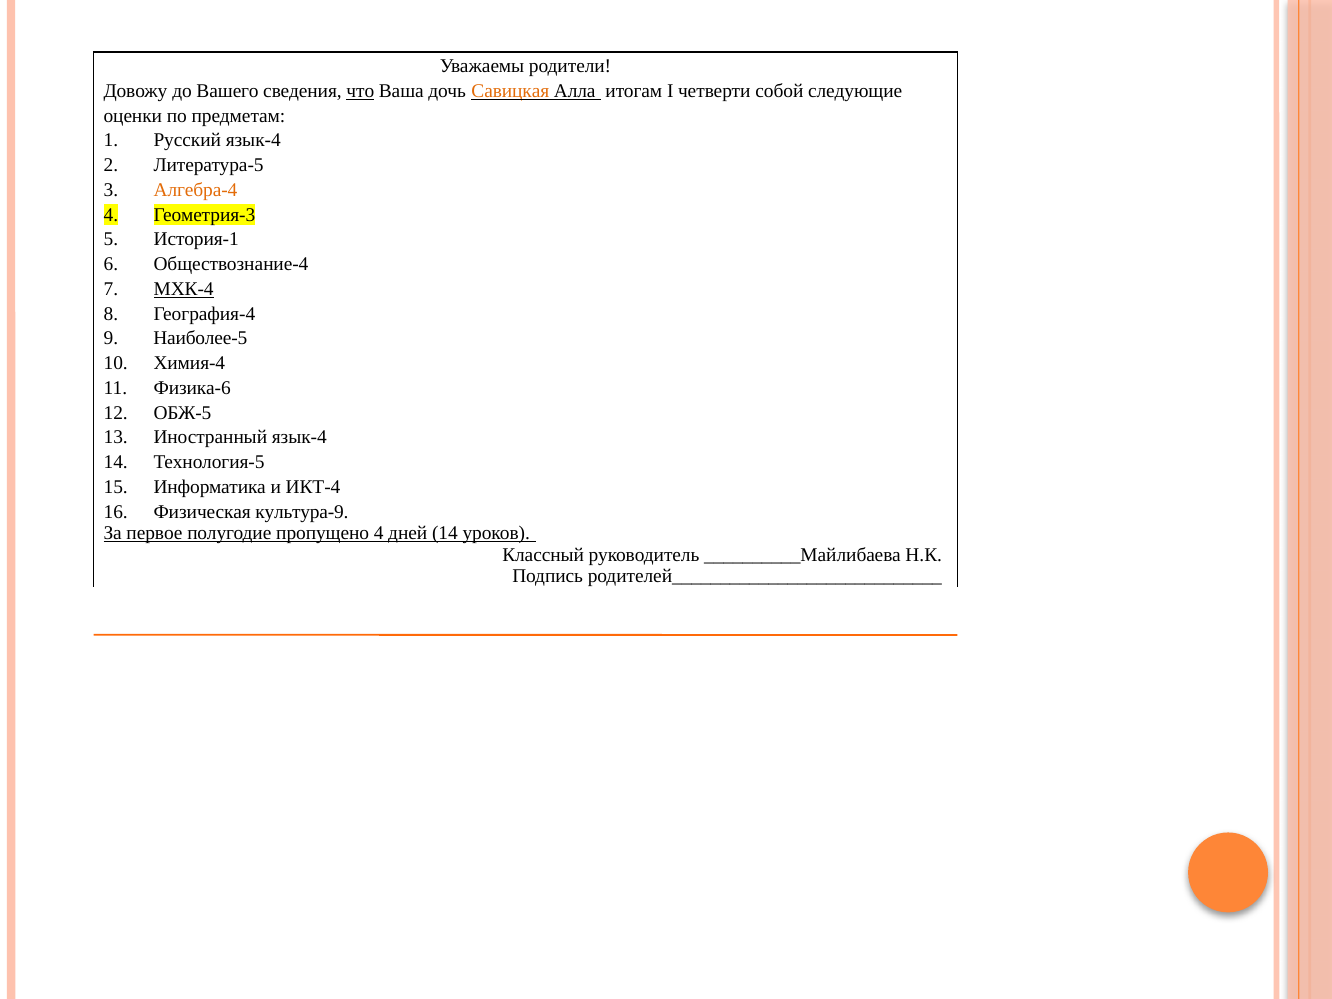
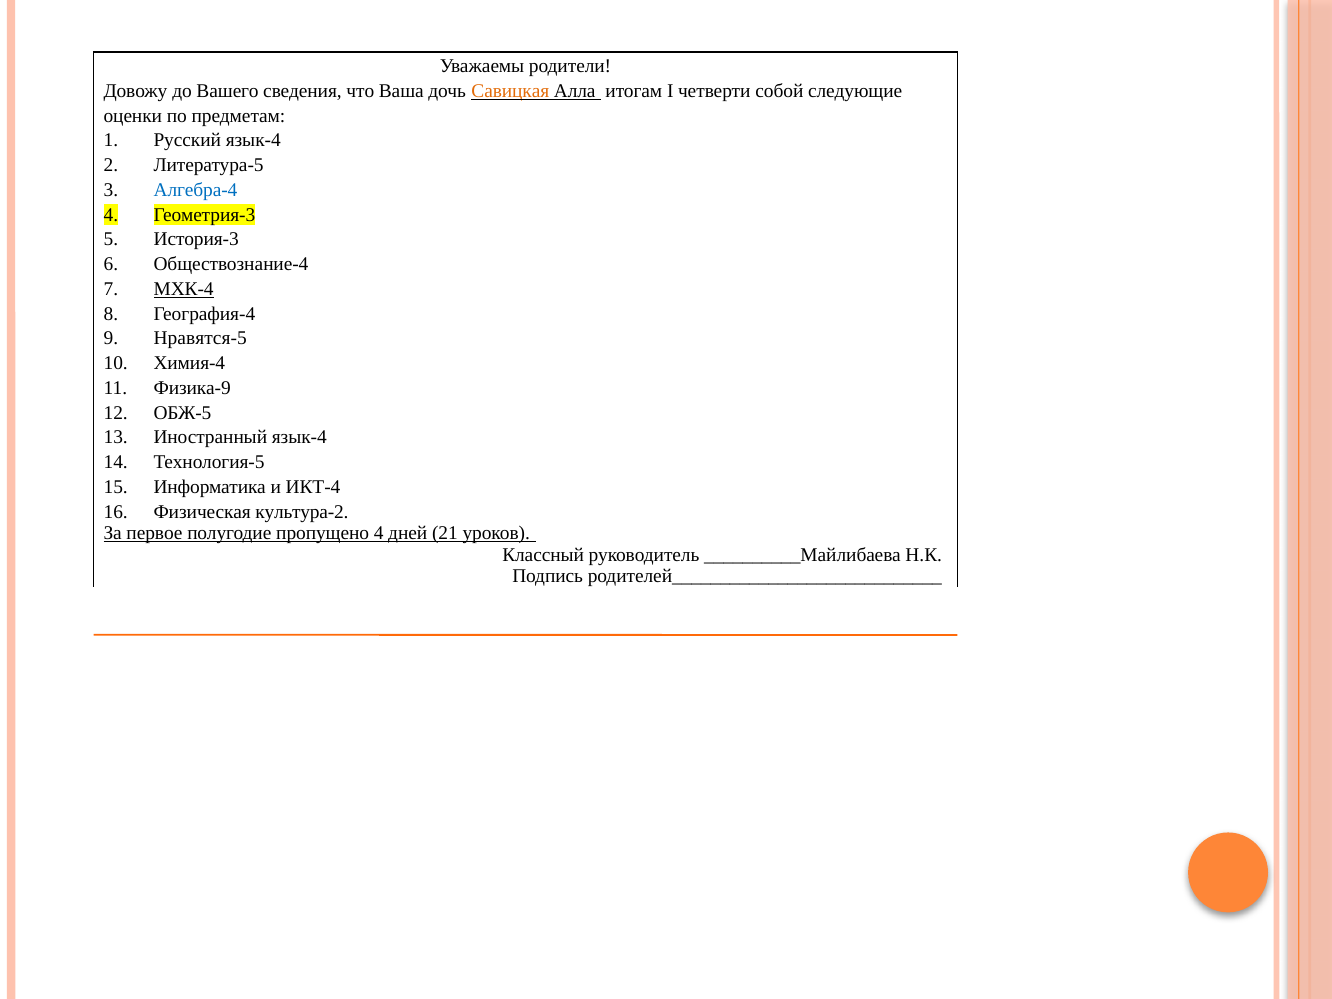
что underline: present -> none (360, 91)
Алгебра-4 colour: orange -> blue (195, 190)
История-1: История-1 -> История-3 (196, 239)
Наиболее-5: Наиболее-5 -> Нравятся-5 (200, 338)
Физика-6: Физика-6 -> Физика-9 (192, 388)
культура-9: культура-9 -> культура-2 (302, 512)
дней 14: 14 -> 21 (445, 533)
